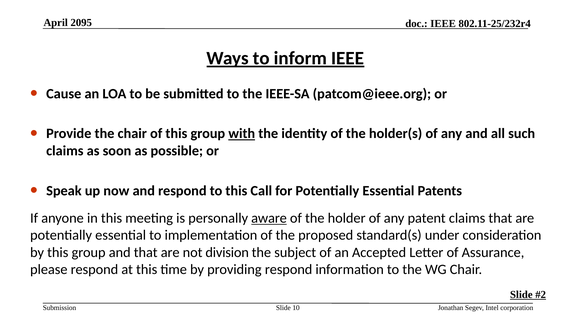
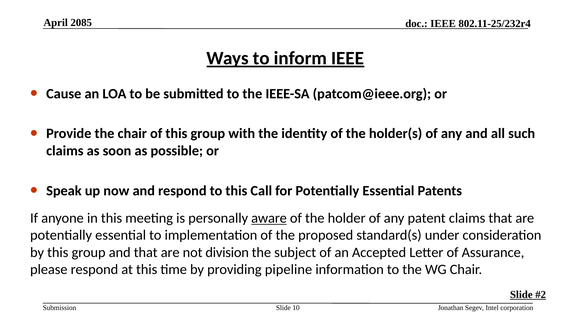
2095: 2095 -> 2085 (81, 23)
with underline: present -> none (242, 134)
providing respond: respond -> pipeline (289, 270)
